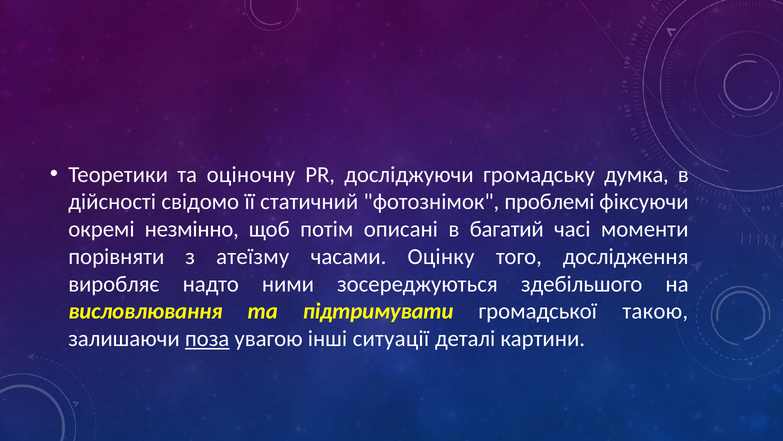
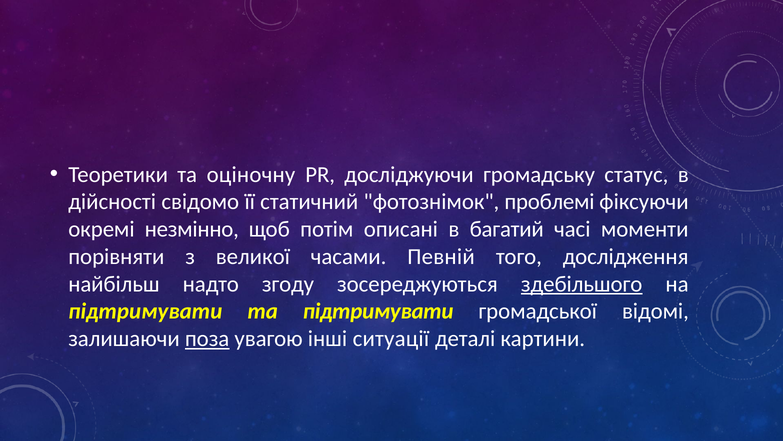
думка: думка -> статус (636, 174)
атеїзму: атеїзму -> великої (253, 256)
Оцінку: Оцінку -> Певній (441, 256)
виробляє: виробляє -> найбільш (114, 284)
ними: ними -> згоду (288, 284)
здебільшого underline: none -> present (582, 284)
висловлювання: висловлювання -> підтримувати (145, 311)
такою: такою -> відомі (655, 311)
